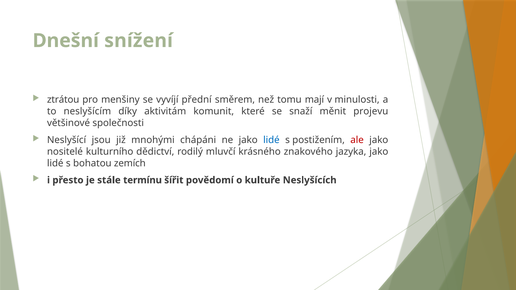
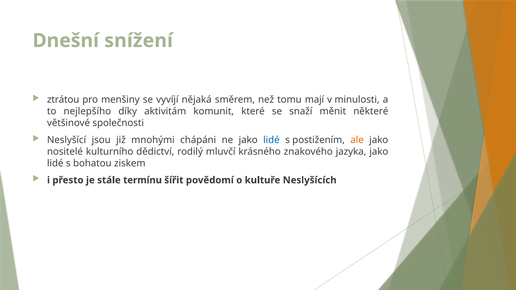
přední: přední -> nějaká (197, 100)
neslyšícím: neslyšícím -> nejlepšího (87, 111)
projevu: projevu -> některé (371, 111)
ale colour: red -> orange (357, 140)
zemích: zemích -> ziskem (130, 163)
